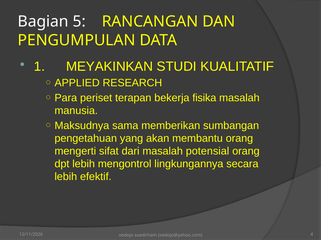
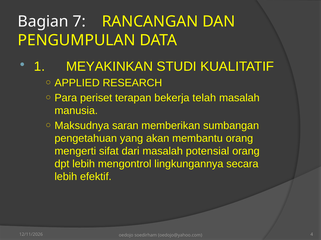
5: 5 -> 7 (79, 22)
fisika: fisika -> telah (204, 98)
sama: sama -> saran (125, 126)
